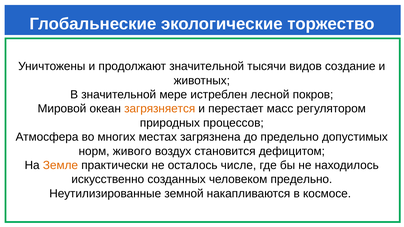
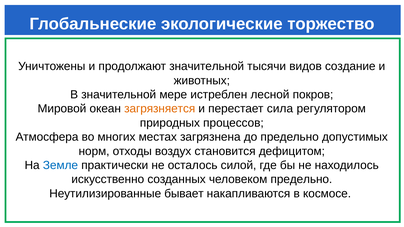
масс: масс -> сила (280, 109)
живого: живого -> отходы (132, 151)
Земле colour: orange -> blue (60, 165)
числе: числе -> силой (239, 165)
земной: земной -> бывает (184, 194)
